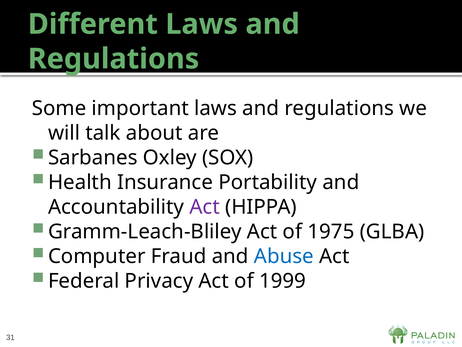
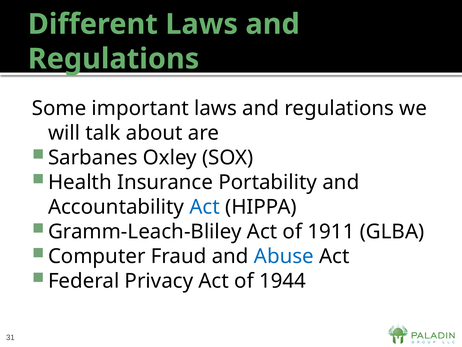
Act colour: purple -> blue (205, 207)
1975: 1975 -> 1911 (331, 231)
1999: 1999 -> 1944 (283, 281)
